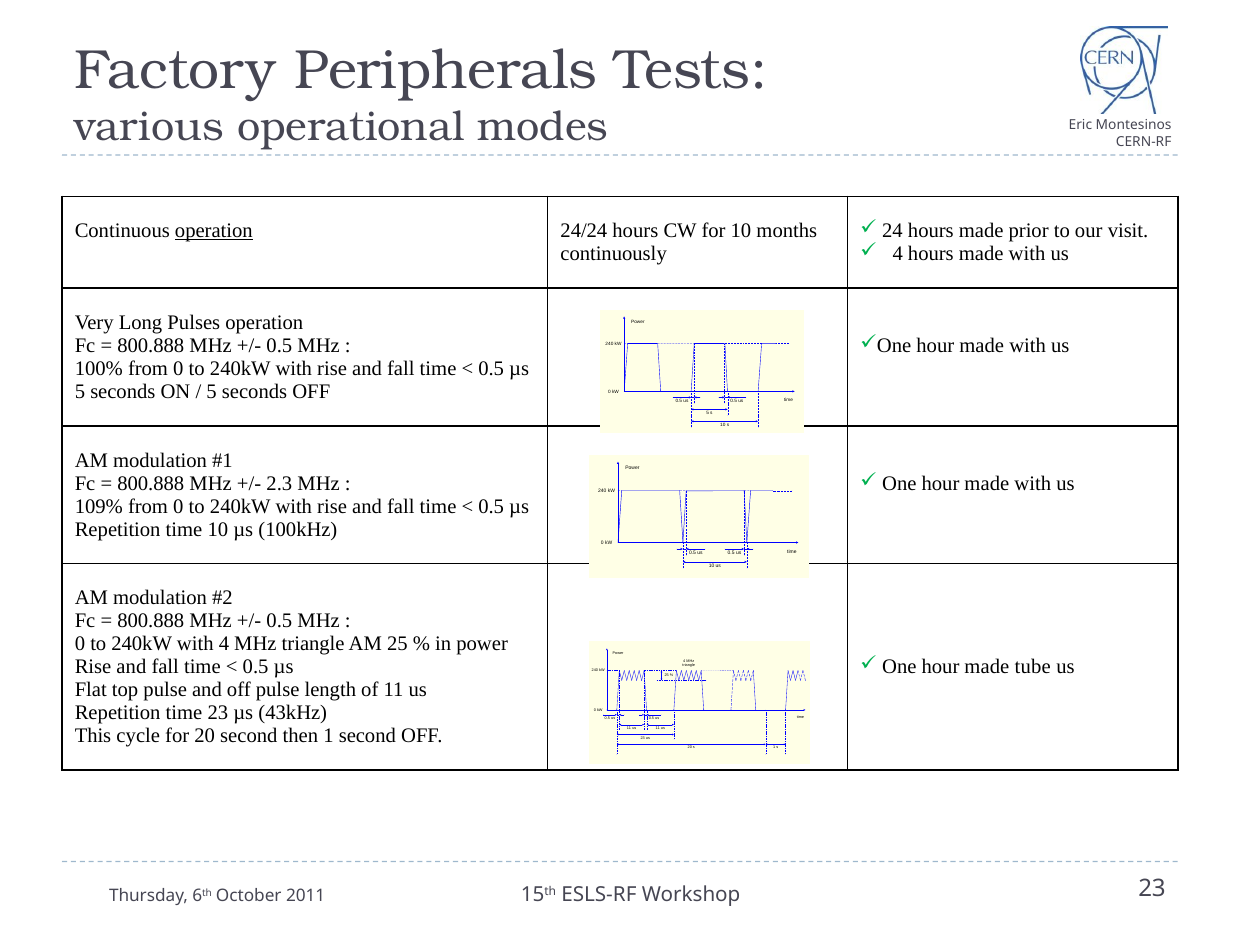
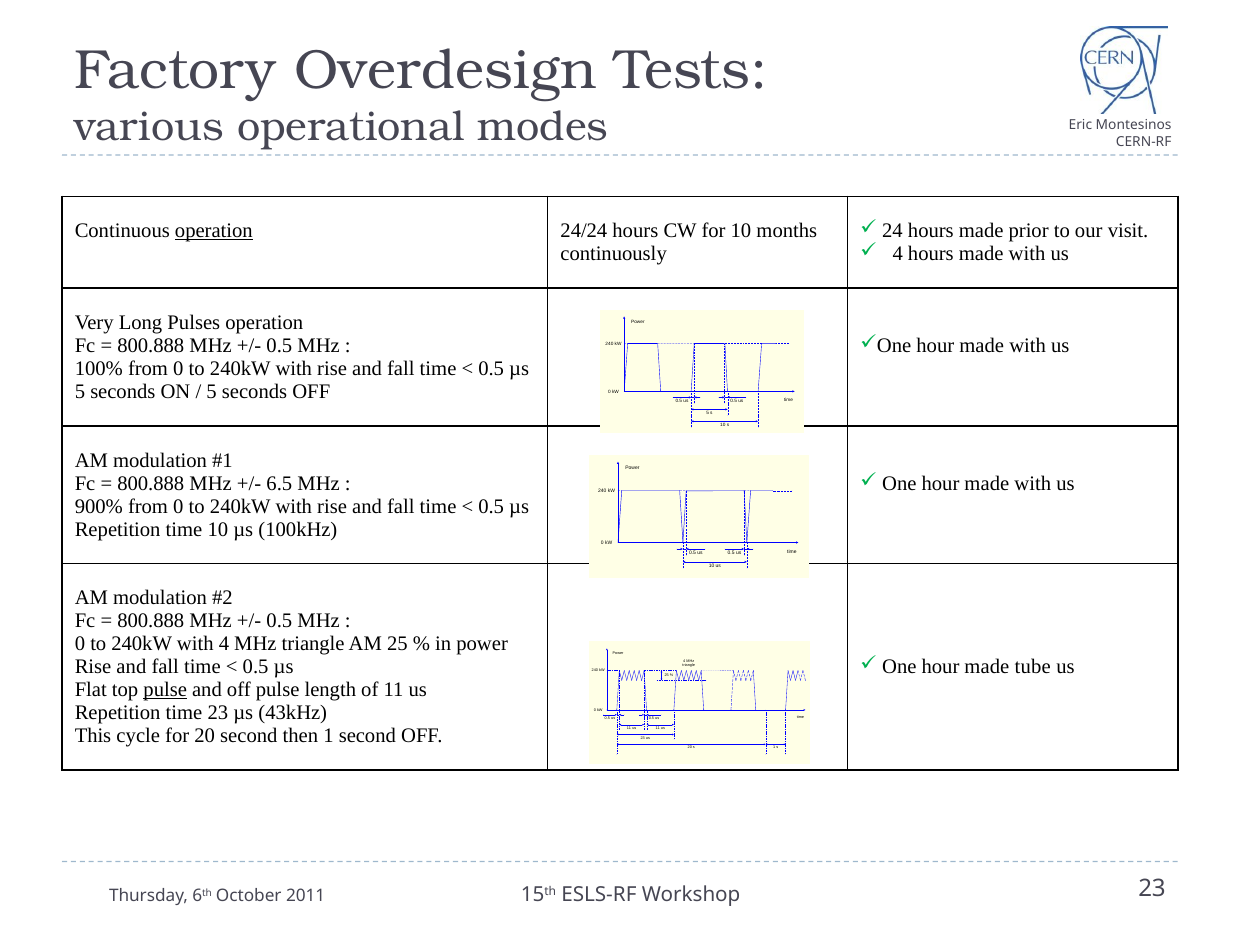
Peripherals: Peripherals -> Overdesign (446, 70)
2.3: 2.3 -> 6.5 (279, 483)
109%: 109% -> 900% (99, 506)
pulse underline: none -> present (165, 690)
